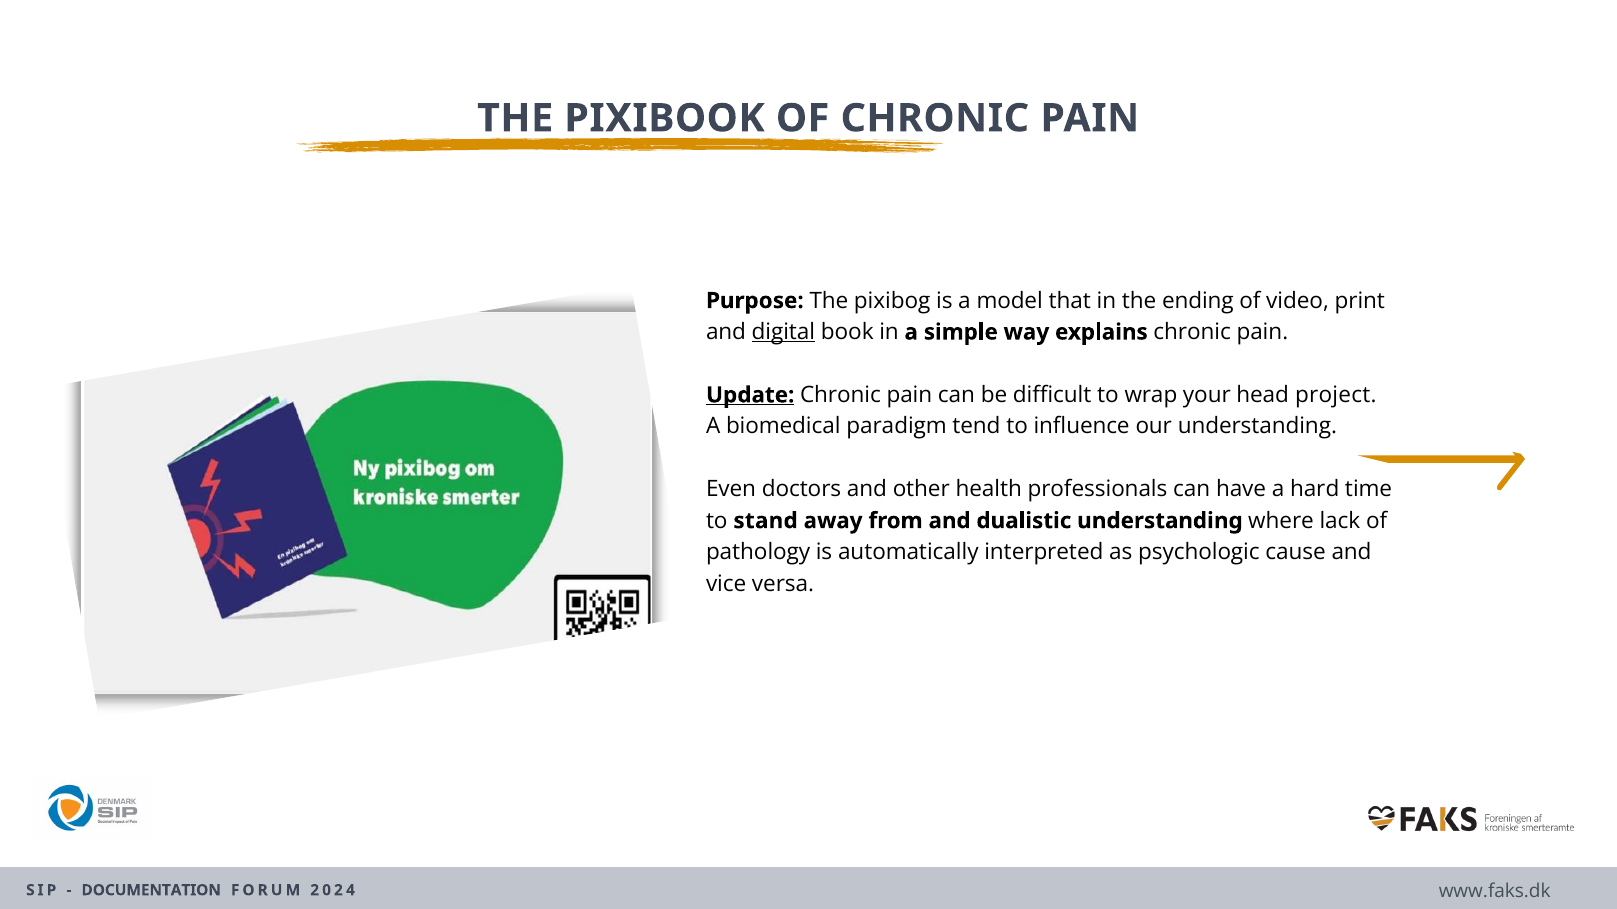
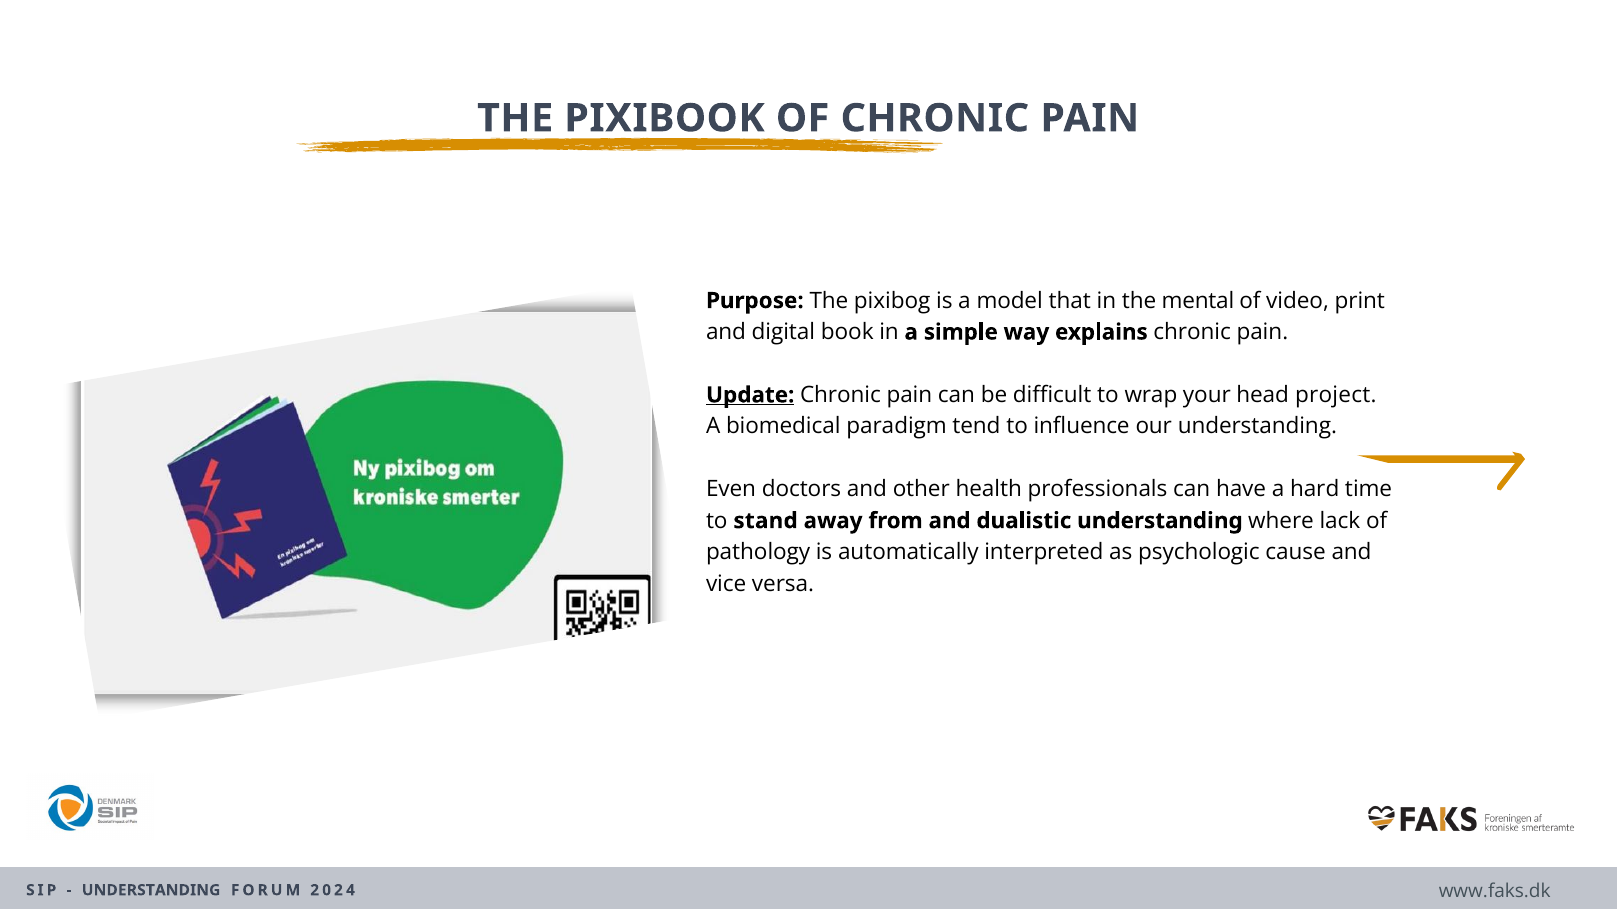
ending: ending -> mental (1198, 301)
digital underline: present -> none (783, 332)
DOCUMENTATION: DOCUMENTATION -> UNDERSTANDING (151, 891)
